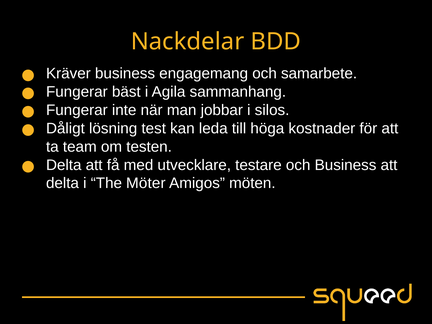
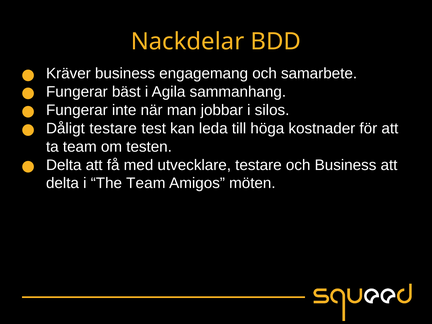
Dåligt lösning: lösning -> testare (113, 128)
The Möter: Möter -> Team (146, 183)
